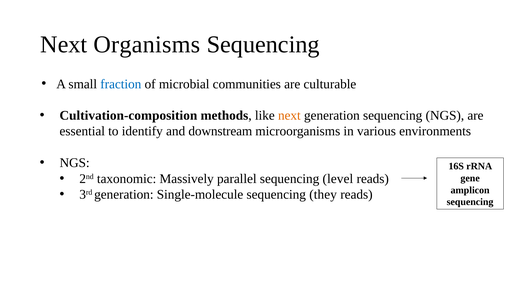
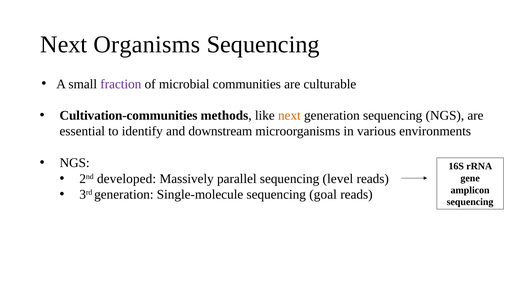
fraction colour: blue -> purple (121, 84)
Cultivation-composition: Cultivation-composition -> Cultivation-communities (128, 115)
taxonomic: taxonomic -> developed (127, 179)
they: they -> goal (323, 195)
